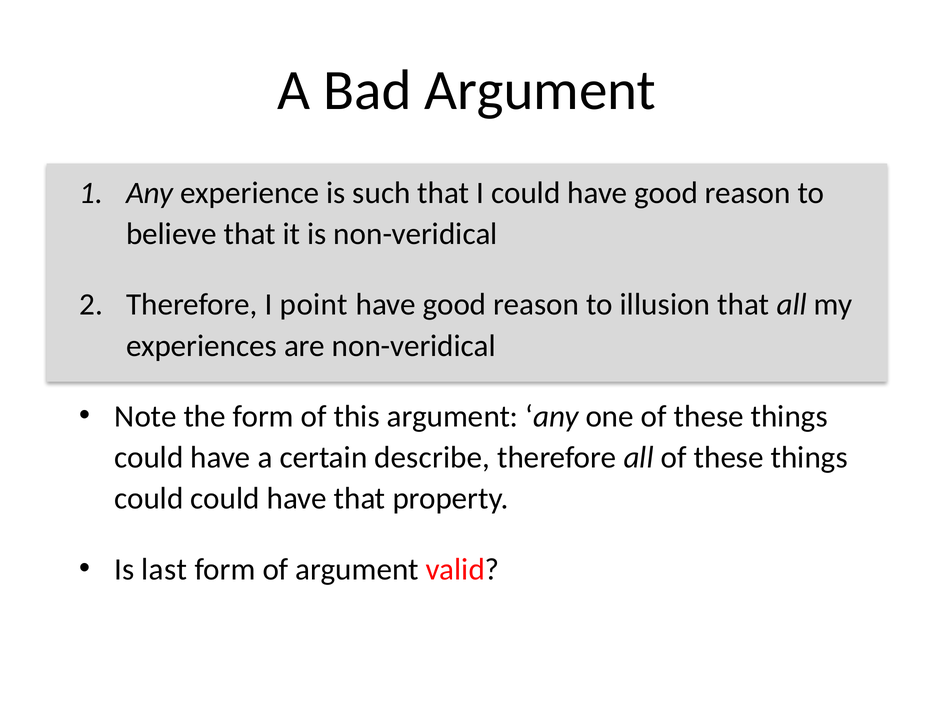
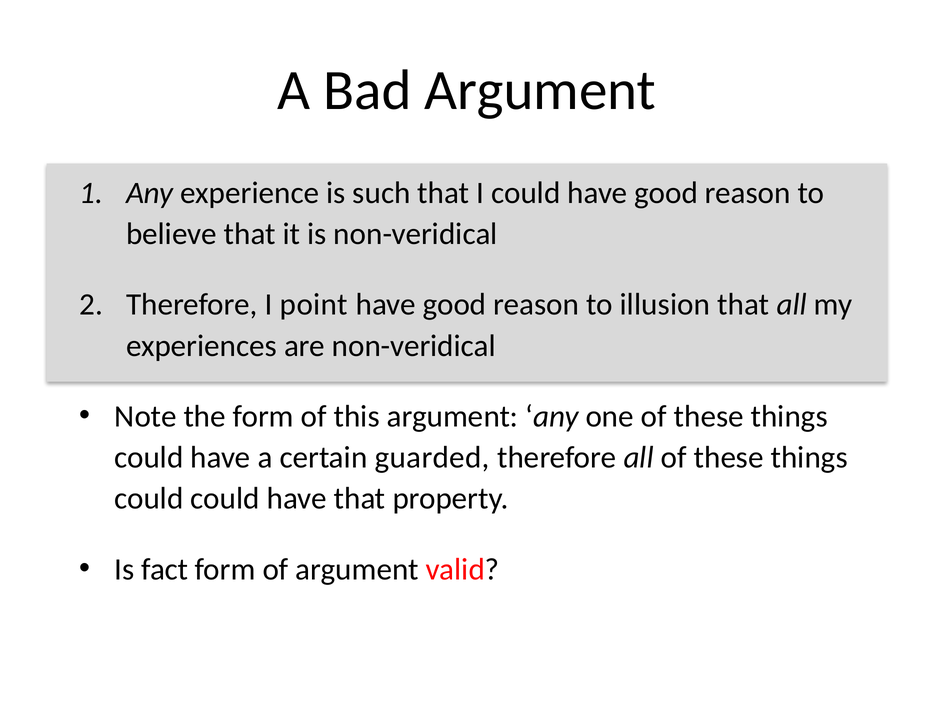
describe: describe -> guarded (432, 457)
last: last -> fact (165, 569)
